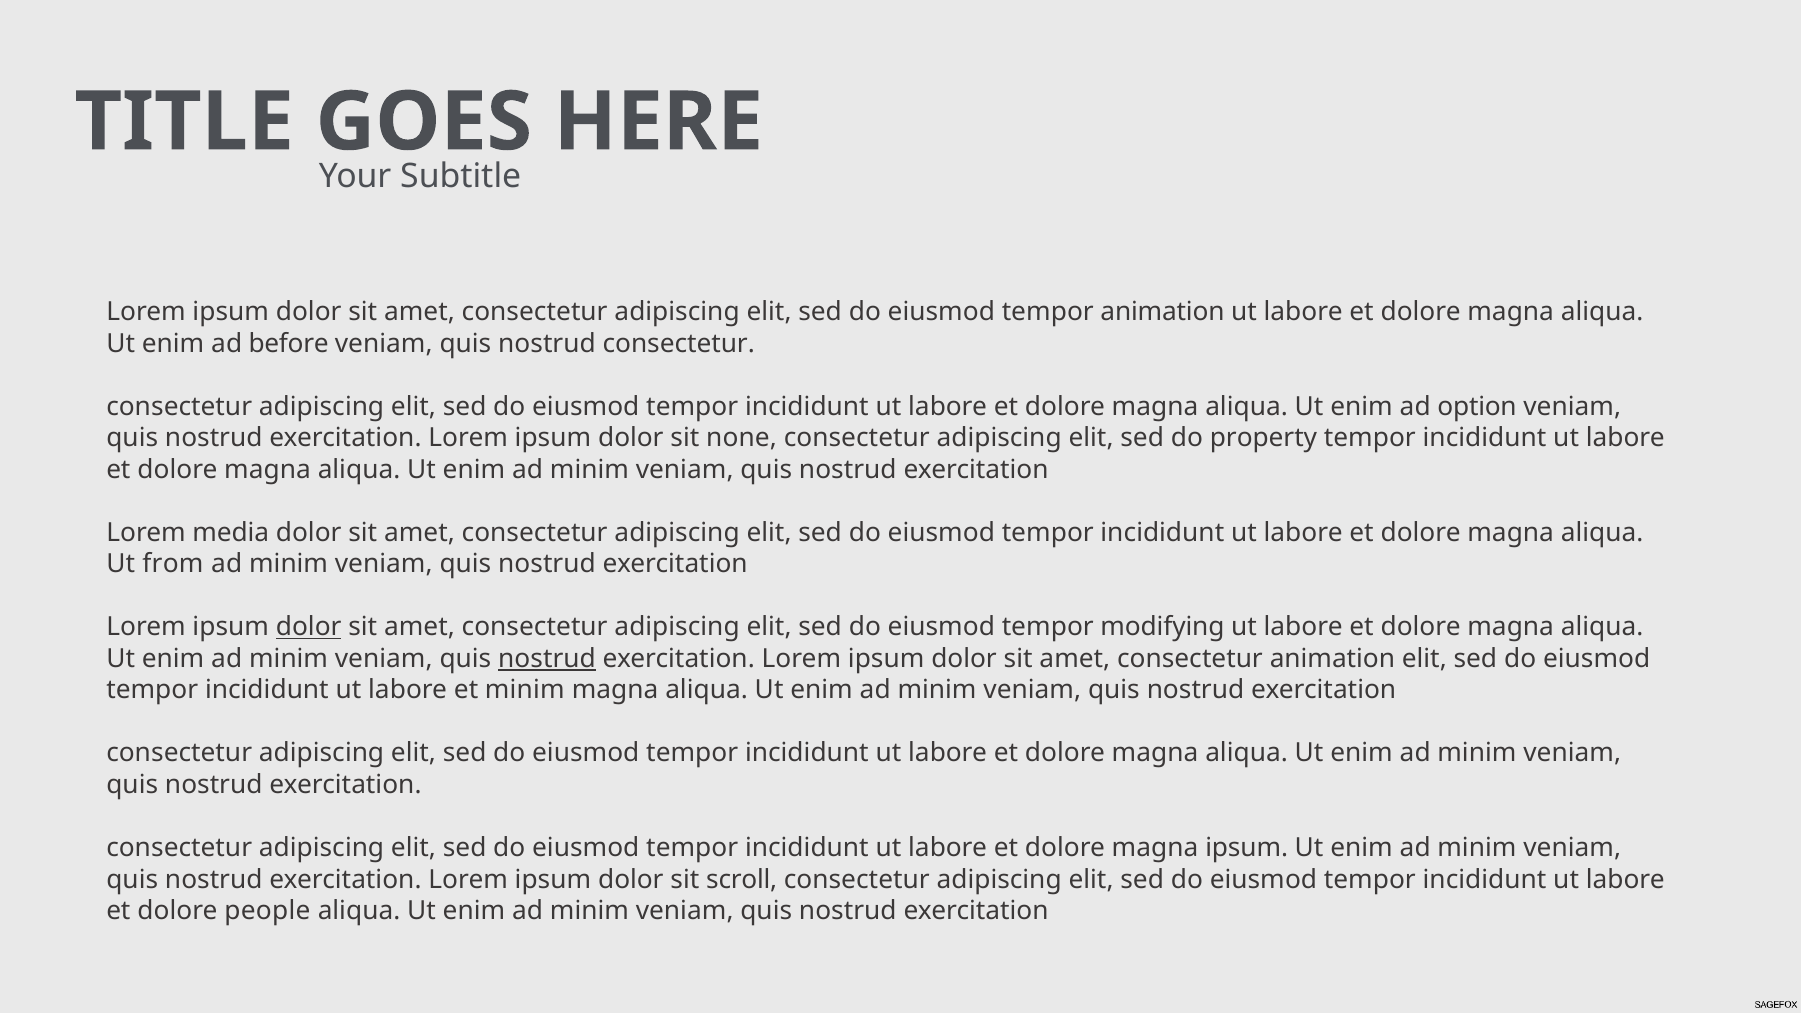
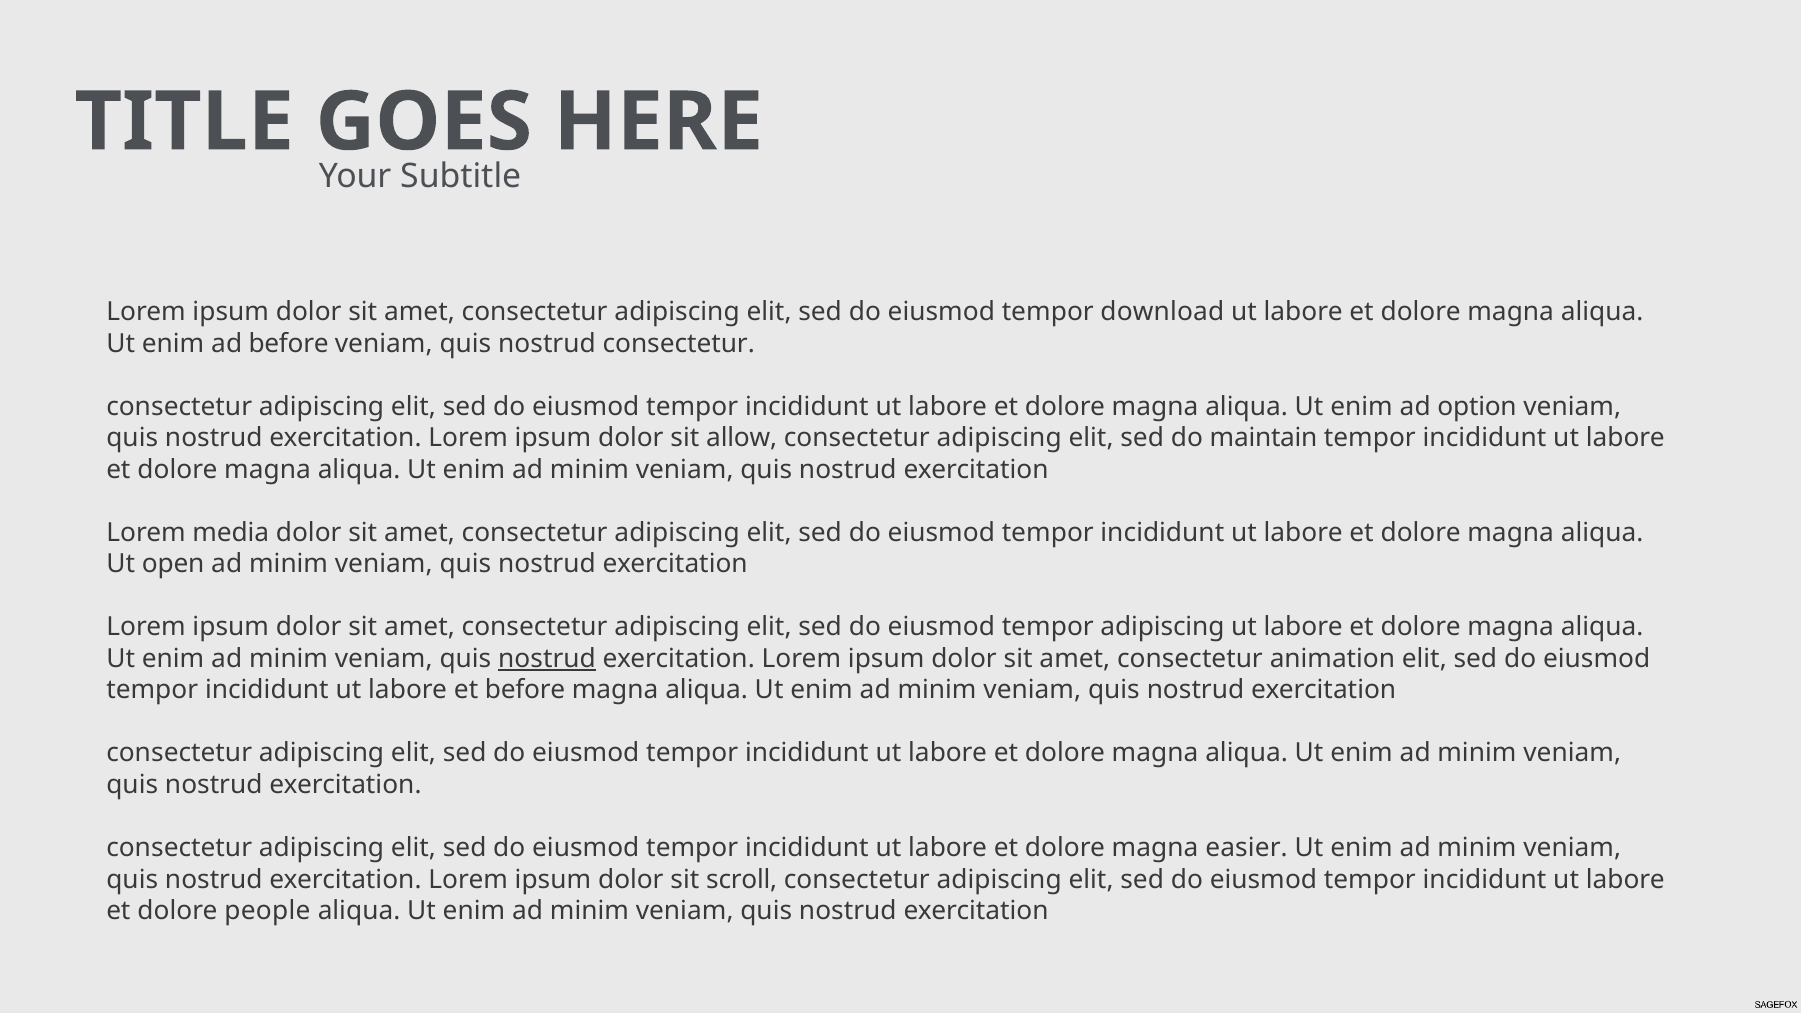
tempor animation: animation -> download (1162, 312)
none: none -> allow (742, 438)
property: property -> maintain (1264, 438)
from: from -> open (173, 564)
dolor underline: present -> none (309, 627)
tempor modifying: modifying -> adipiscing (1162, 627)
et minim: minim -> before (525, 690)
magna ipsum: ipsum -> easier (1247, 848)
